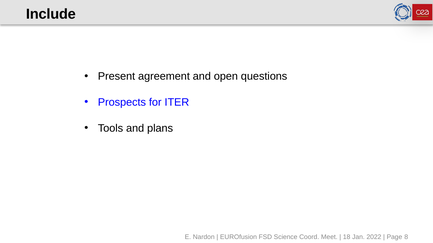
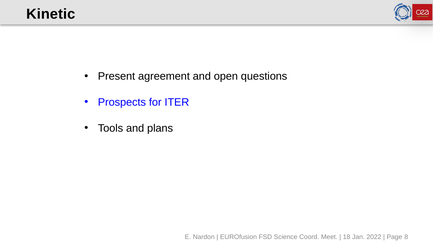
Include: Include -> Kinetic (51, 14)
